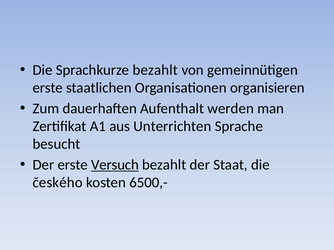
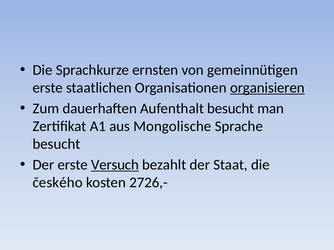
Sprachkurze bezahlt: bezahlt -> ernsten (155, 70)
organisieren underline: none -> present (267, 88)
Aufenthalt werden: werden -> besucht (231, 109)
Unterrichten: Unterrichten -> Mongolische (172, 126)
6500,-: 6500,- -> 2726,- (148, 183)
